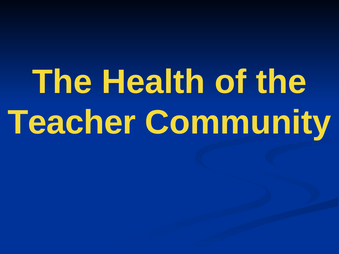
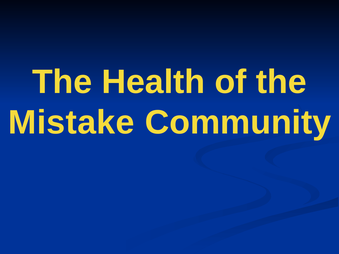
Teacher: Teacher -> Mistake (71, 123)
